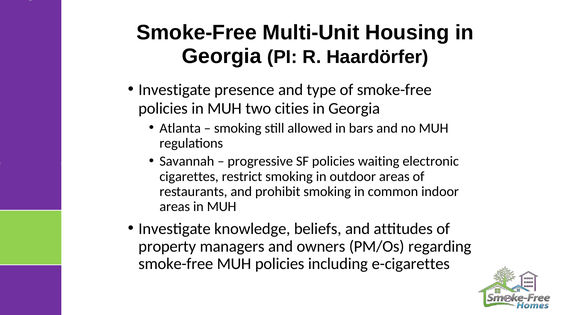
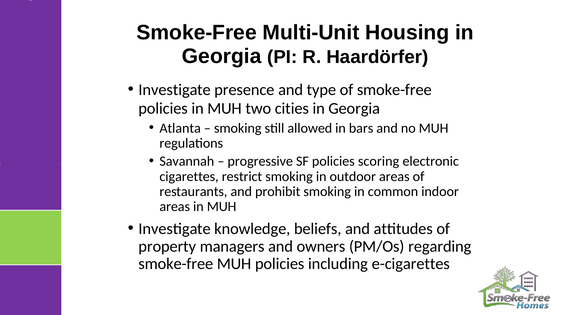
waiting: waiting -> scoring (379, 162)
